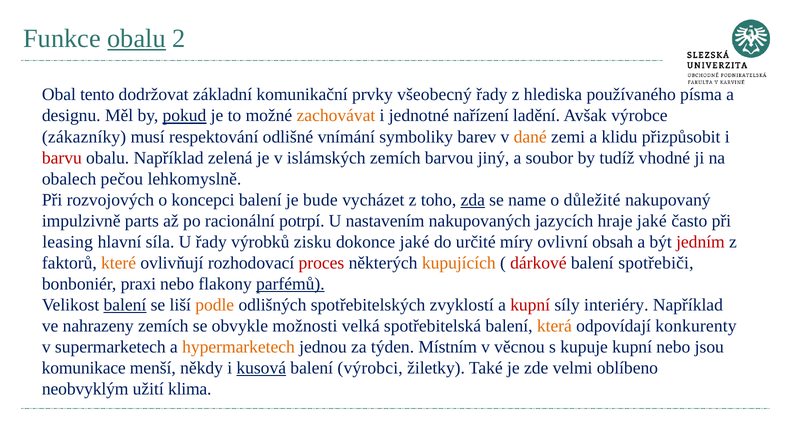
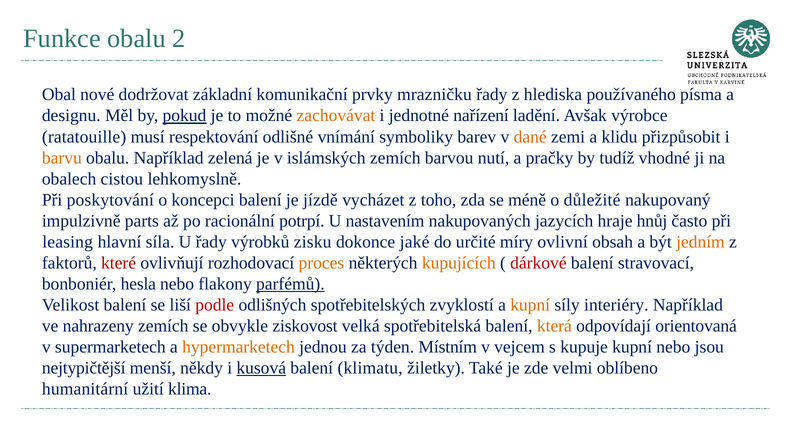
obalu underline: present -> none (137, 38)
tento: tento -> nové (97, 95)
všeobecný: všeobecný -> mrazničku (435, 95)
zákazníky: zákazníky -> ratatouille (84, 137)
barvu colour: red -> orange (62, 158)
jiný: jiný -> nutí (494, 158)
soubor: soubor -> pračky (549, 158)
pečou: pečou -> cistou (122, 179)
rozvojových: rozvojových -> poskytování (110, 200)
bude: bude -> jízdě (320, 200)
zda underline: present -> none (473, 200)
name: name -> méně (527, 200)
hraje jaké: jaké -> hnůj (652, 221)
jedním colour: red -> orange (700, 242)
které colour: orange -> red (119, 263)
proces colour: red -> orange (321, 263)
spotřebiči: spotřebiči -> stravovací (656, 263)
praxi: praxi -> hesla (138, 284)
balení underline: present -> none (125, 305)
podle colour: orange -> red (215, 305)
kupní colour: red -> orange (530, 305)
možnosti: možnosti -> ziskovost (305, 326)
konkurenty: konkurenty -> orientovaná (696, 326)
věcnou: věcnou -> vejcem (519, 347)
komunikace: komunikace -> nejtypičtější (84, 368)
výrobci: výrobci -> klimatu (370, 368)
neobvyklým: neobvyklým -> humanitární (85, 390)
